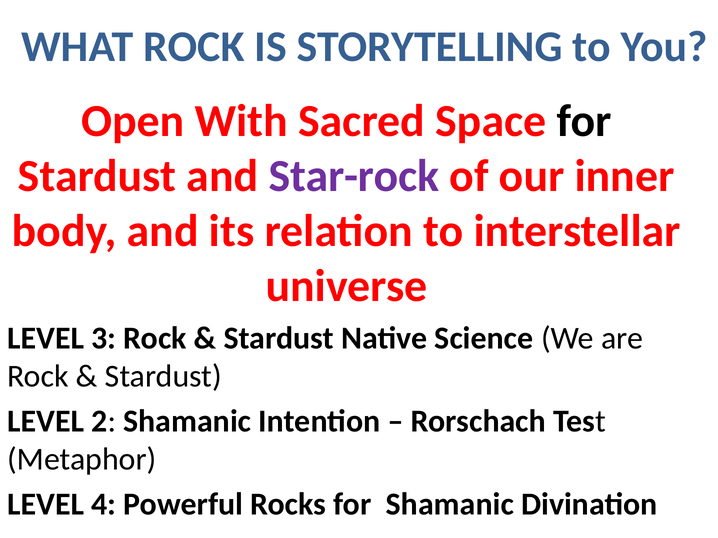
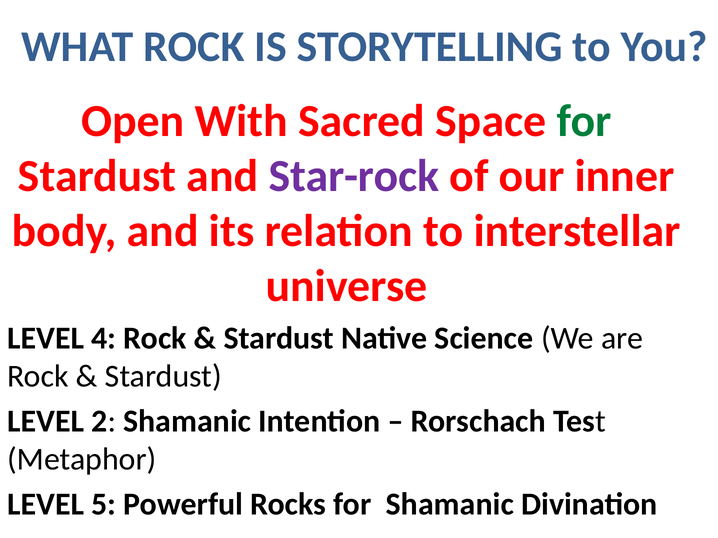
for colour: black -> green (584, 121)
3: 3 -> 4 (104, 338)
4: 4 -> 5 (104, 505)
